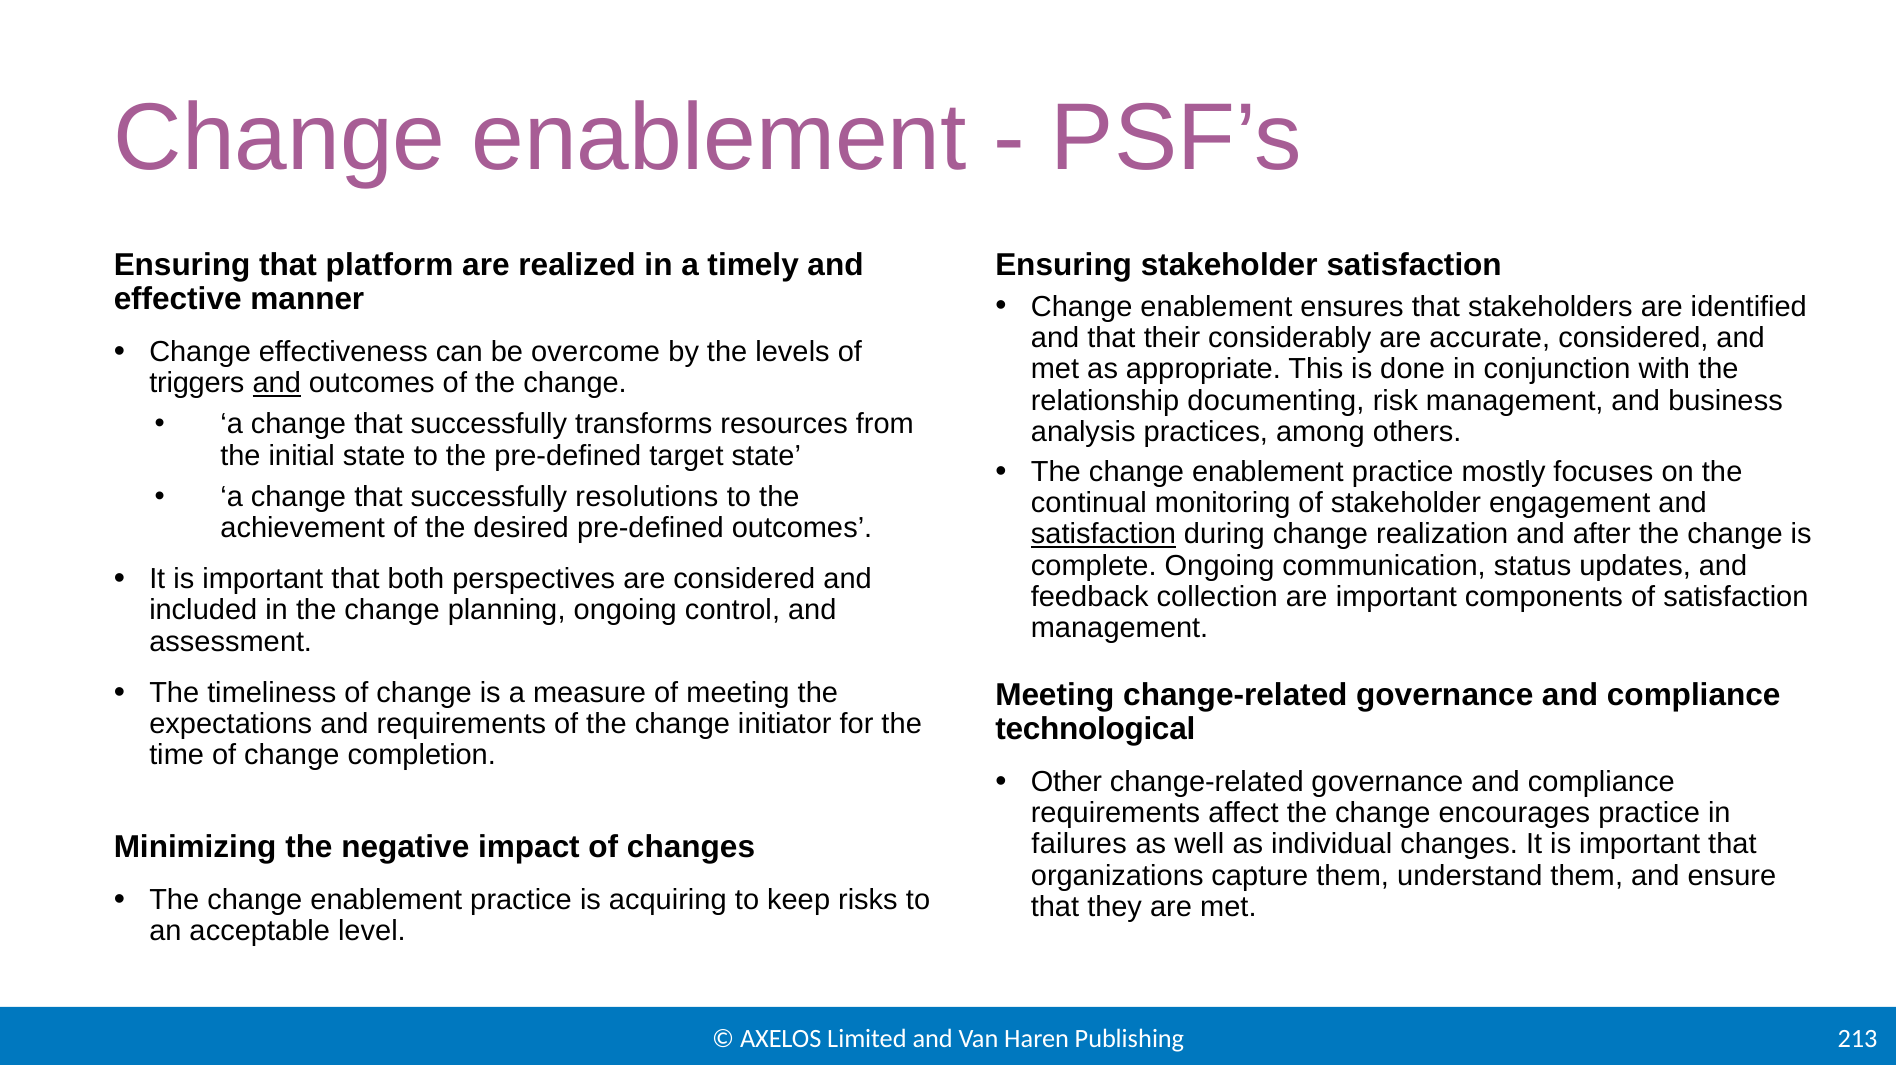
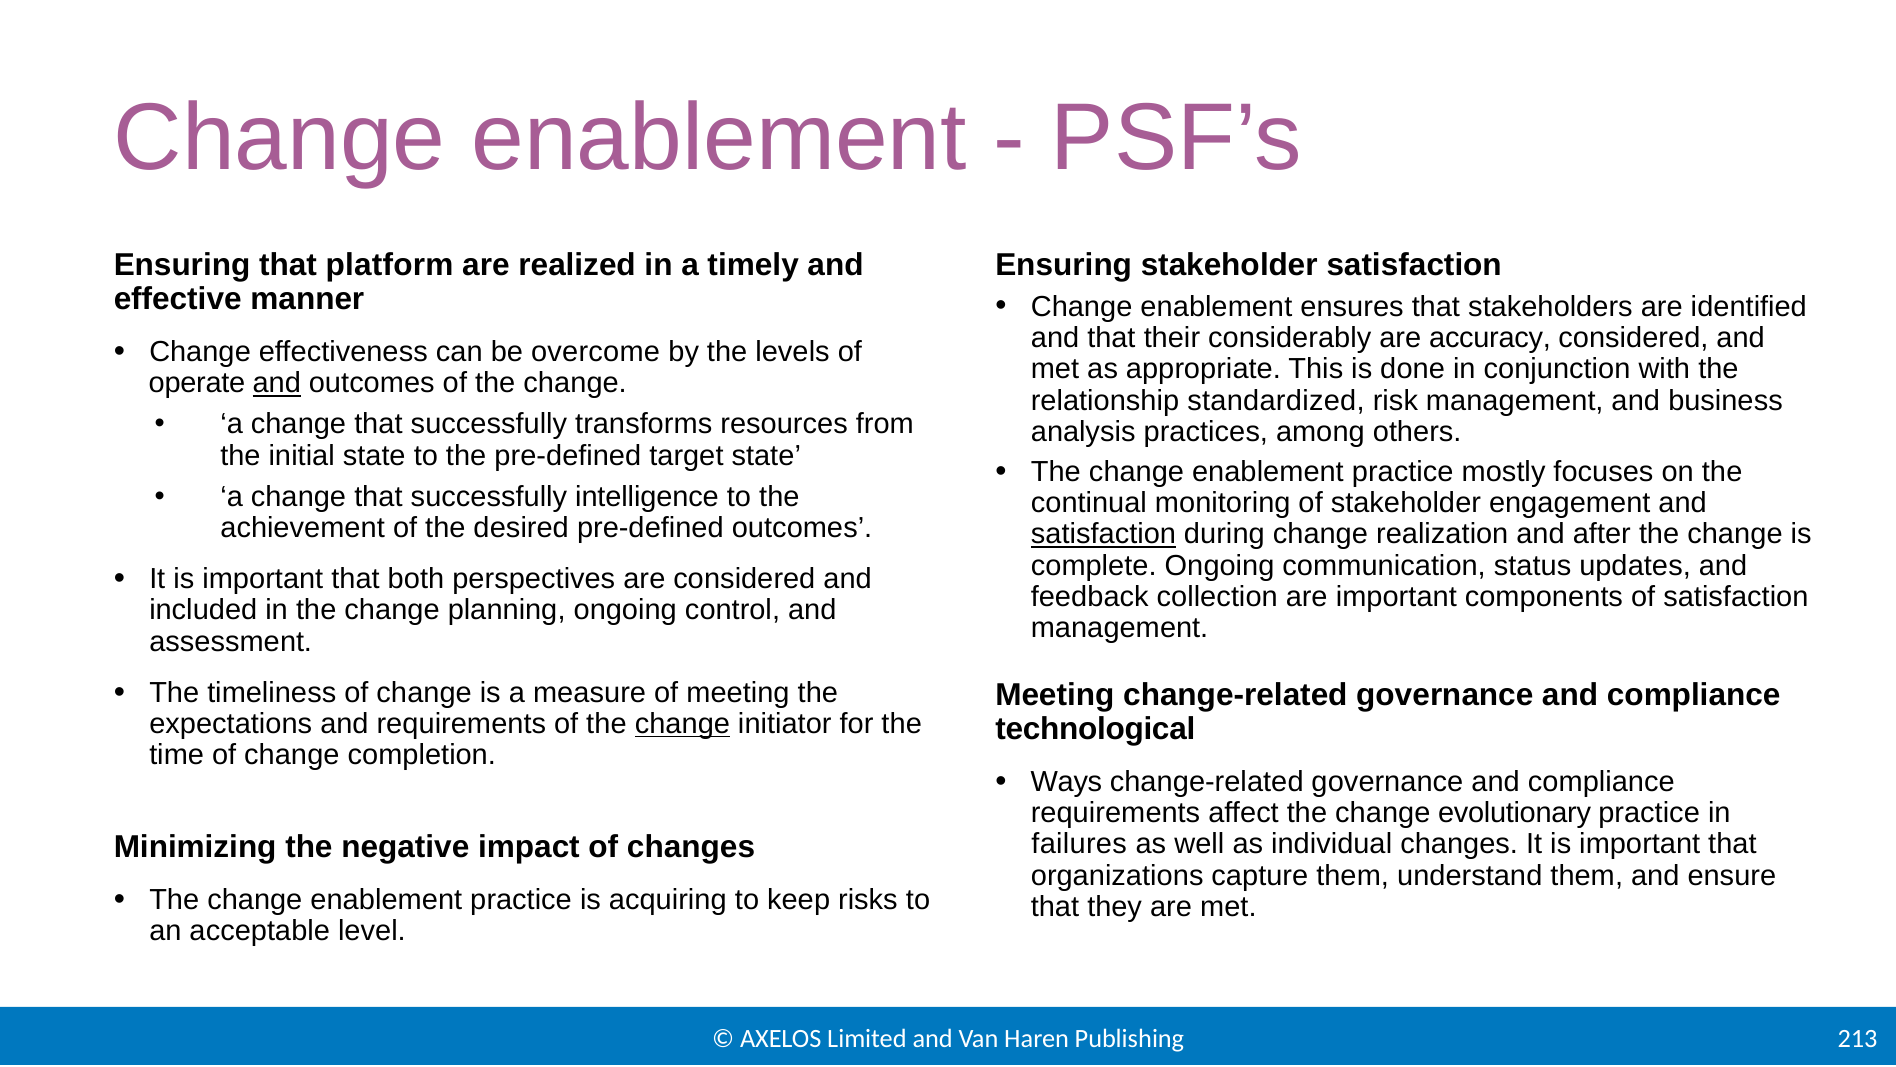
accurate: accurate -> accuracy (1490, 338)
triggers: triggers -> operate (197, 383)
documenting: documenting -> standardized (1276, 400)
resolutions: resolutions -> intelligence (647, 497)
change underline: none -> present (682, 724)
Other: Other -> Ways (1066, 781)
encourages: encourages -> evolutionary (1515, 813)
